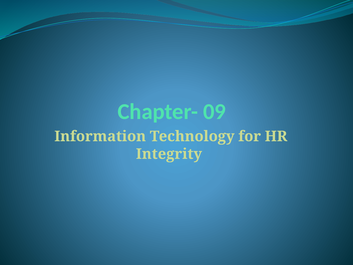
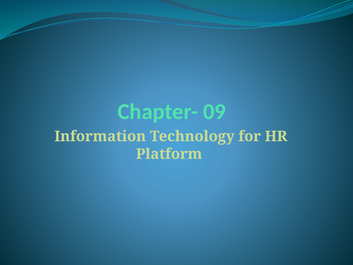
Integrity: Integrity -> Platform (169, 154)
